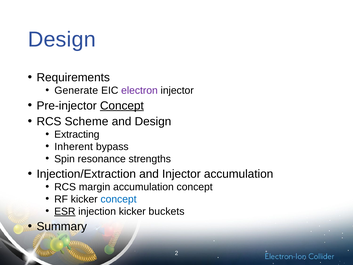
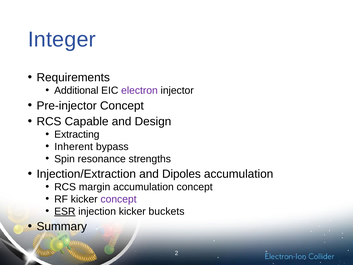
Design: Design -> Integer (62, 40)
Generate: Generate -> Additional (76, 90)
Concept underline: present -> none (122, 106)
Scheme: Scheme -> Capable (87, 121)
and Injector: Injector -> Dipoles (181, 174)
concept colour: blue -> purple (119, 199)
